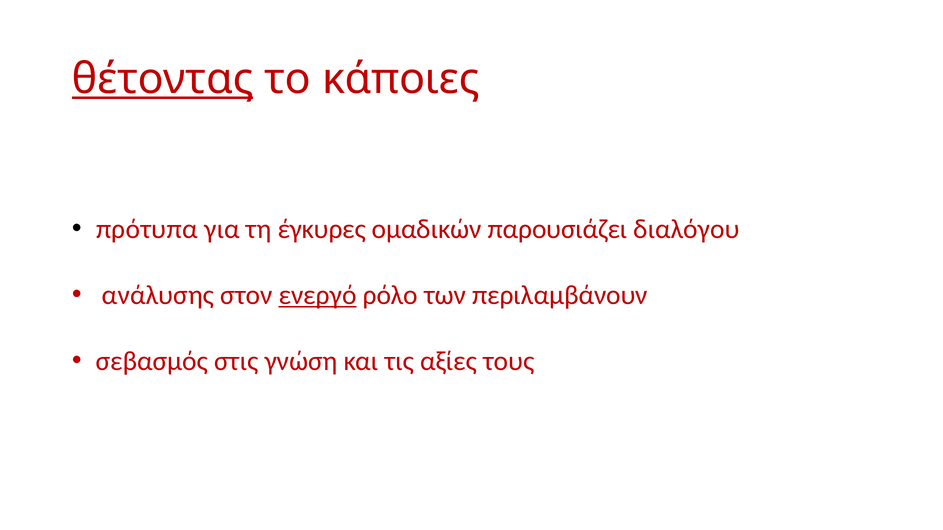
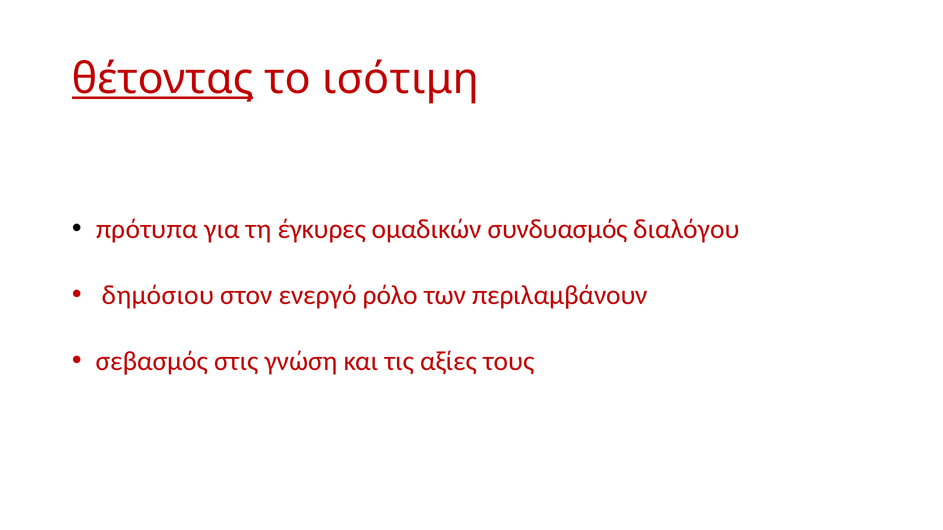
κάποιες: κάποιες -> ισότιμη (401, 79)
παρουσιάζει: παρουσιάζει -> συνδυασμός (558, 229)
ανάλυσης: ανάλυσης -> δημόσιου (158, 295)
ενεργό underline: present -> none (318, 295)
